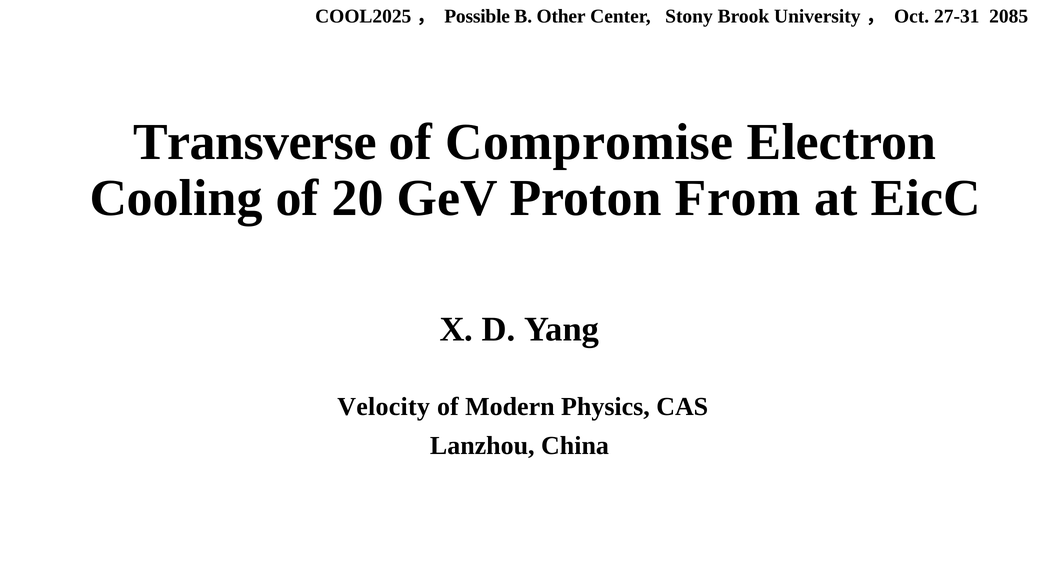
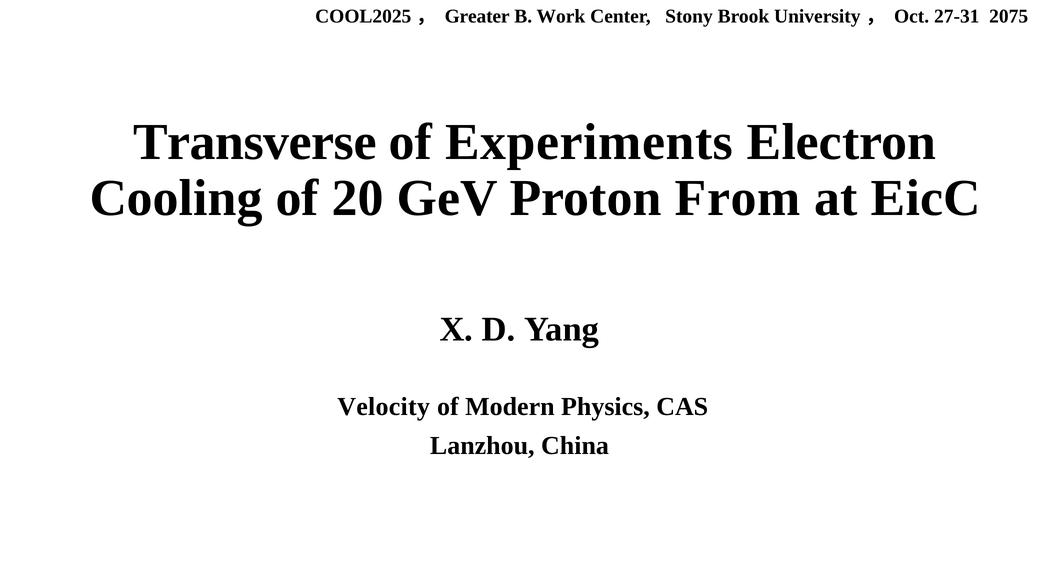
Possible: Possible -> Greater (477, 16)
Other: Other -> Work (561, 16)
2085: 2085 -> 2075 (1009, 16)
Compromise: Compromise -> Experiments (589, 142)
